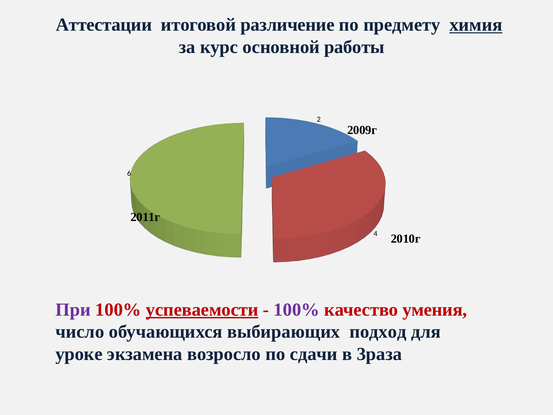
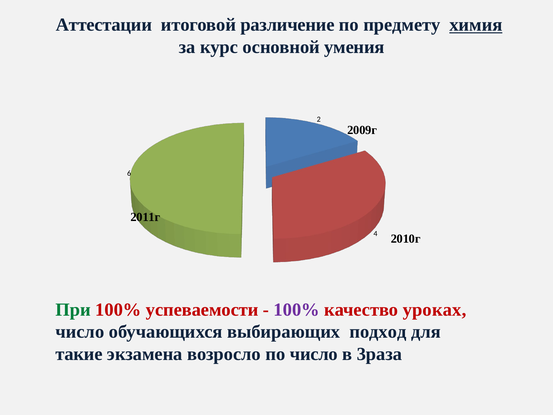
работы: работы -> умения (354, 47)
При colour: purple -> green (73, 310)
успеваемости underline: present -> none (202, 310)
умения: умения -> уроках (435, 310)
уроке: уроке -> такие (79, 354)
по сдачи: сдачи -> число (314, 354)
